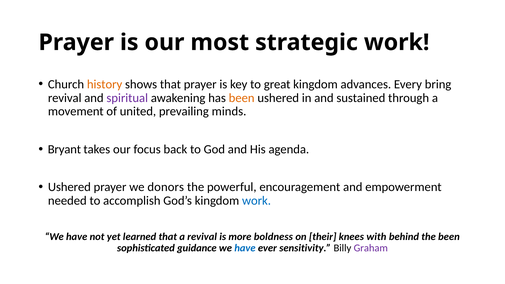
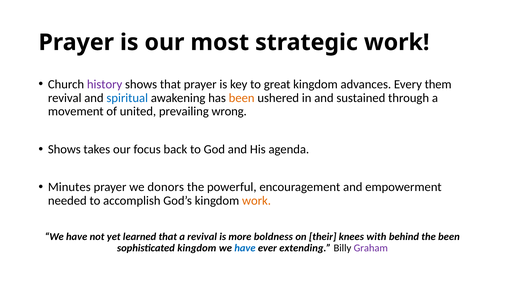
history colour: orange -> purple (105, 84)
bring: bring -> them (438, 84)
spiritual colour: purple -> blue (127, 98)
minds: minds -> wrong (229, 112)
Bryant: Bryant -> Shows (64, 149)
Ushered: Ushered -> Minutes (69, 187)
work colour: blue -> orange (257, 201)
sophisticated guidance: guidance -> kingdom (197, 248)
sensitivity: sensitivity -> extending (305, 248)
